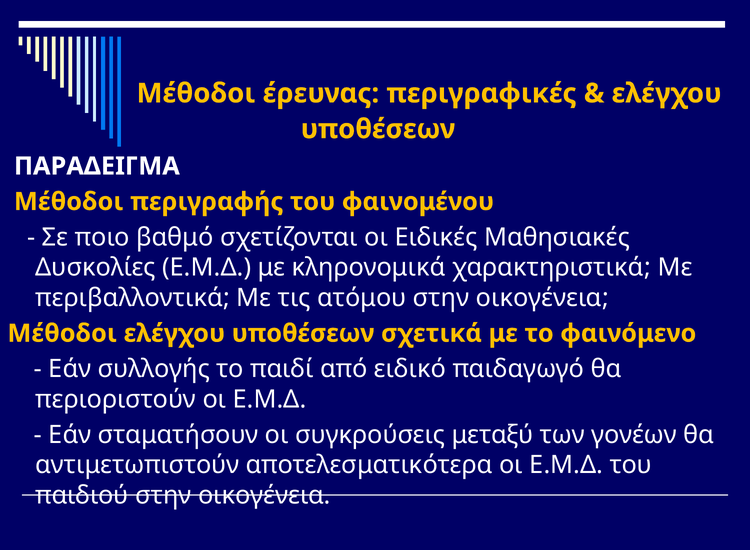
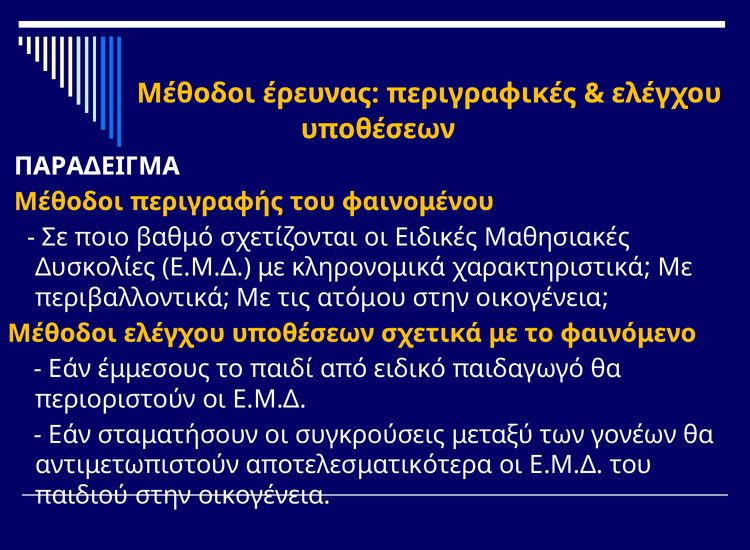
συλλογής: συλλογής -> έμμεσους (154, 369)
